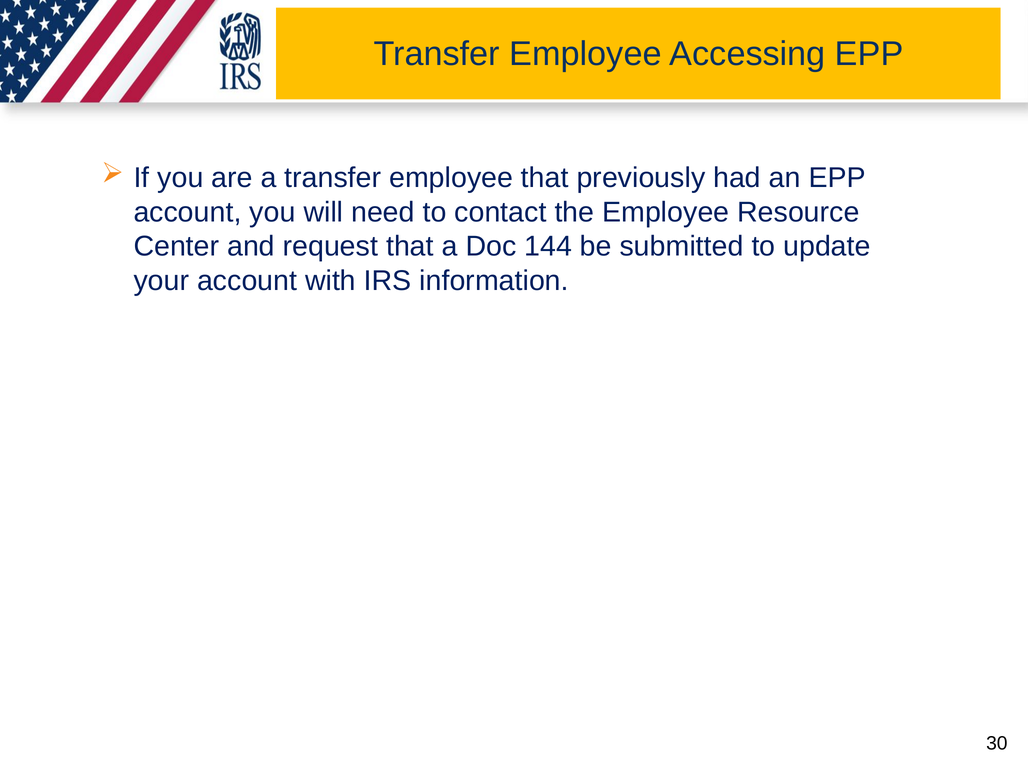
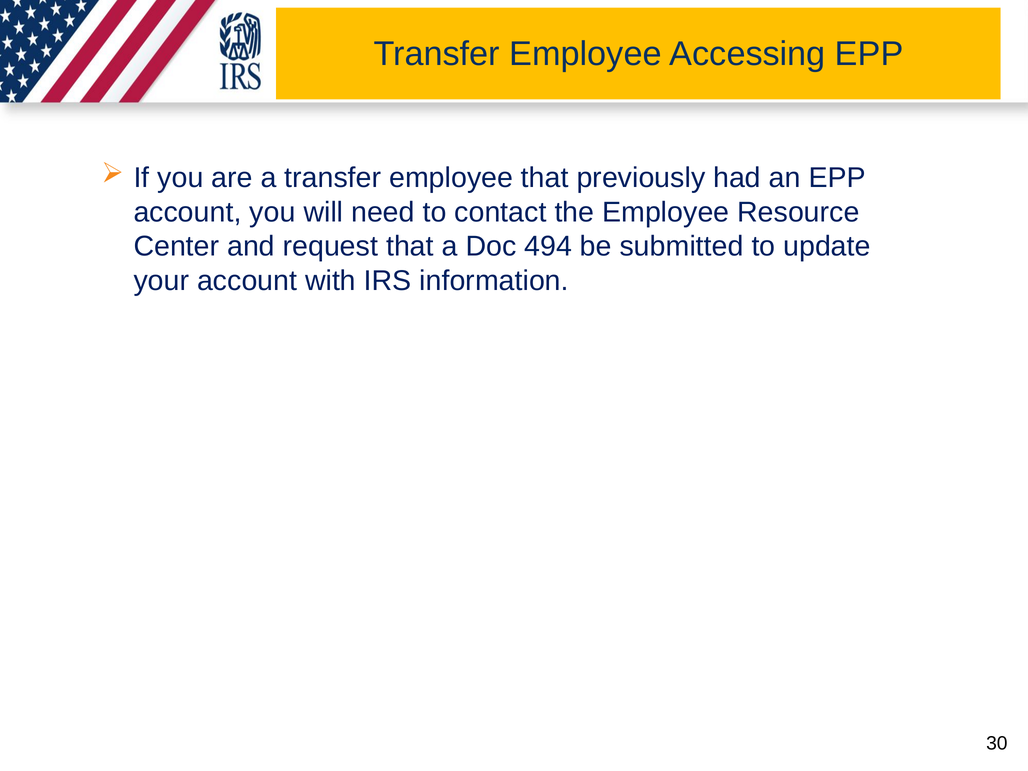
144: 144 -> 494 (548, 246)
